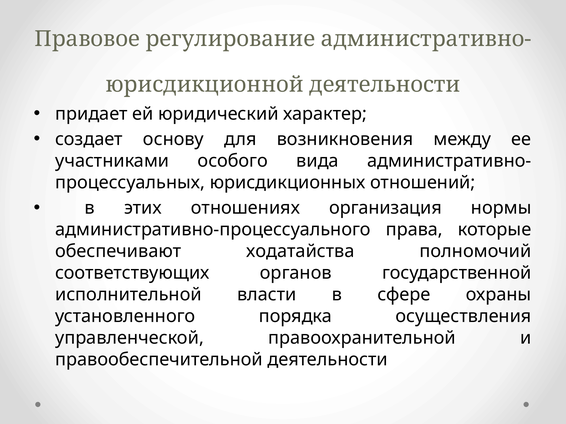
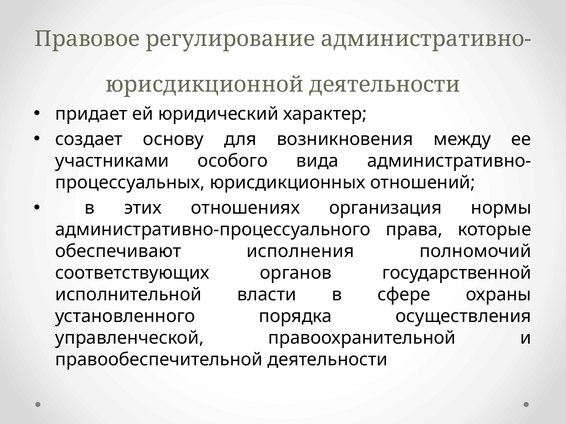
ходатайства: ходатайства -> исполнения (300, 252)
